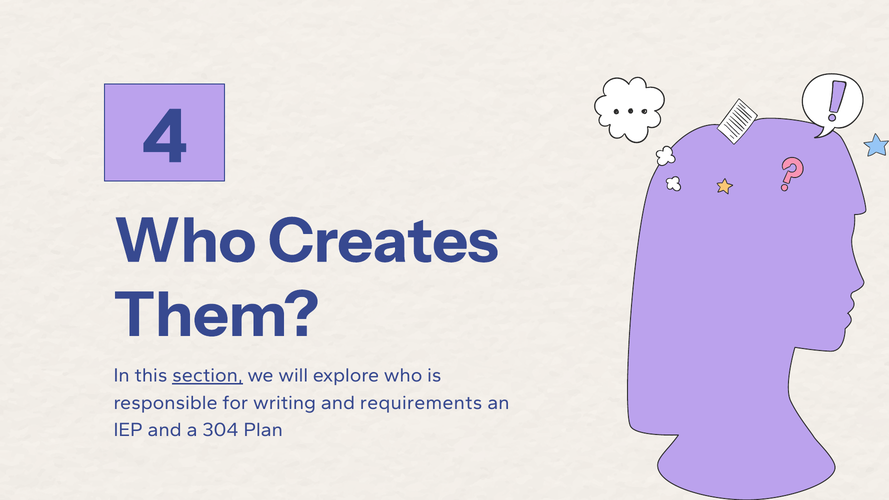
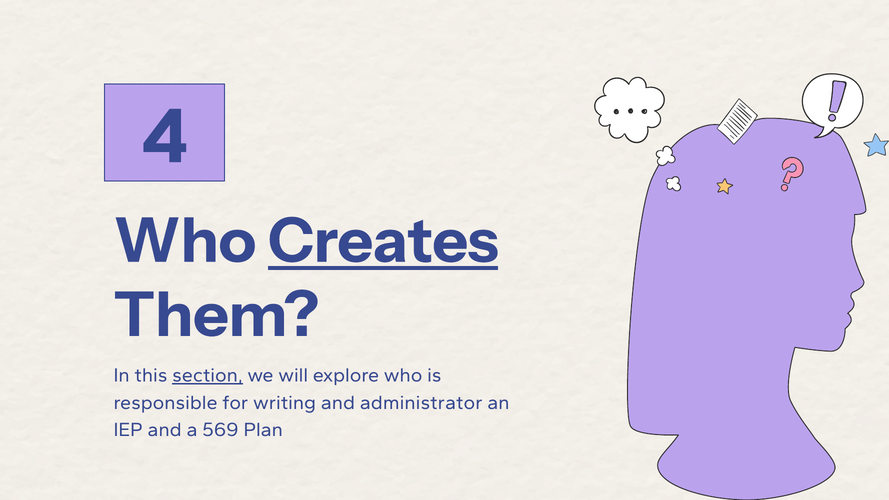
Creates underline: none -> present (383, 241)
requirements: requirements -> administrator (421, 403)
304: 304 -> 569 (220, 430)
